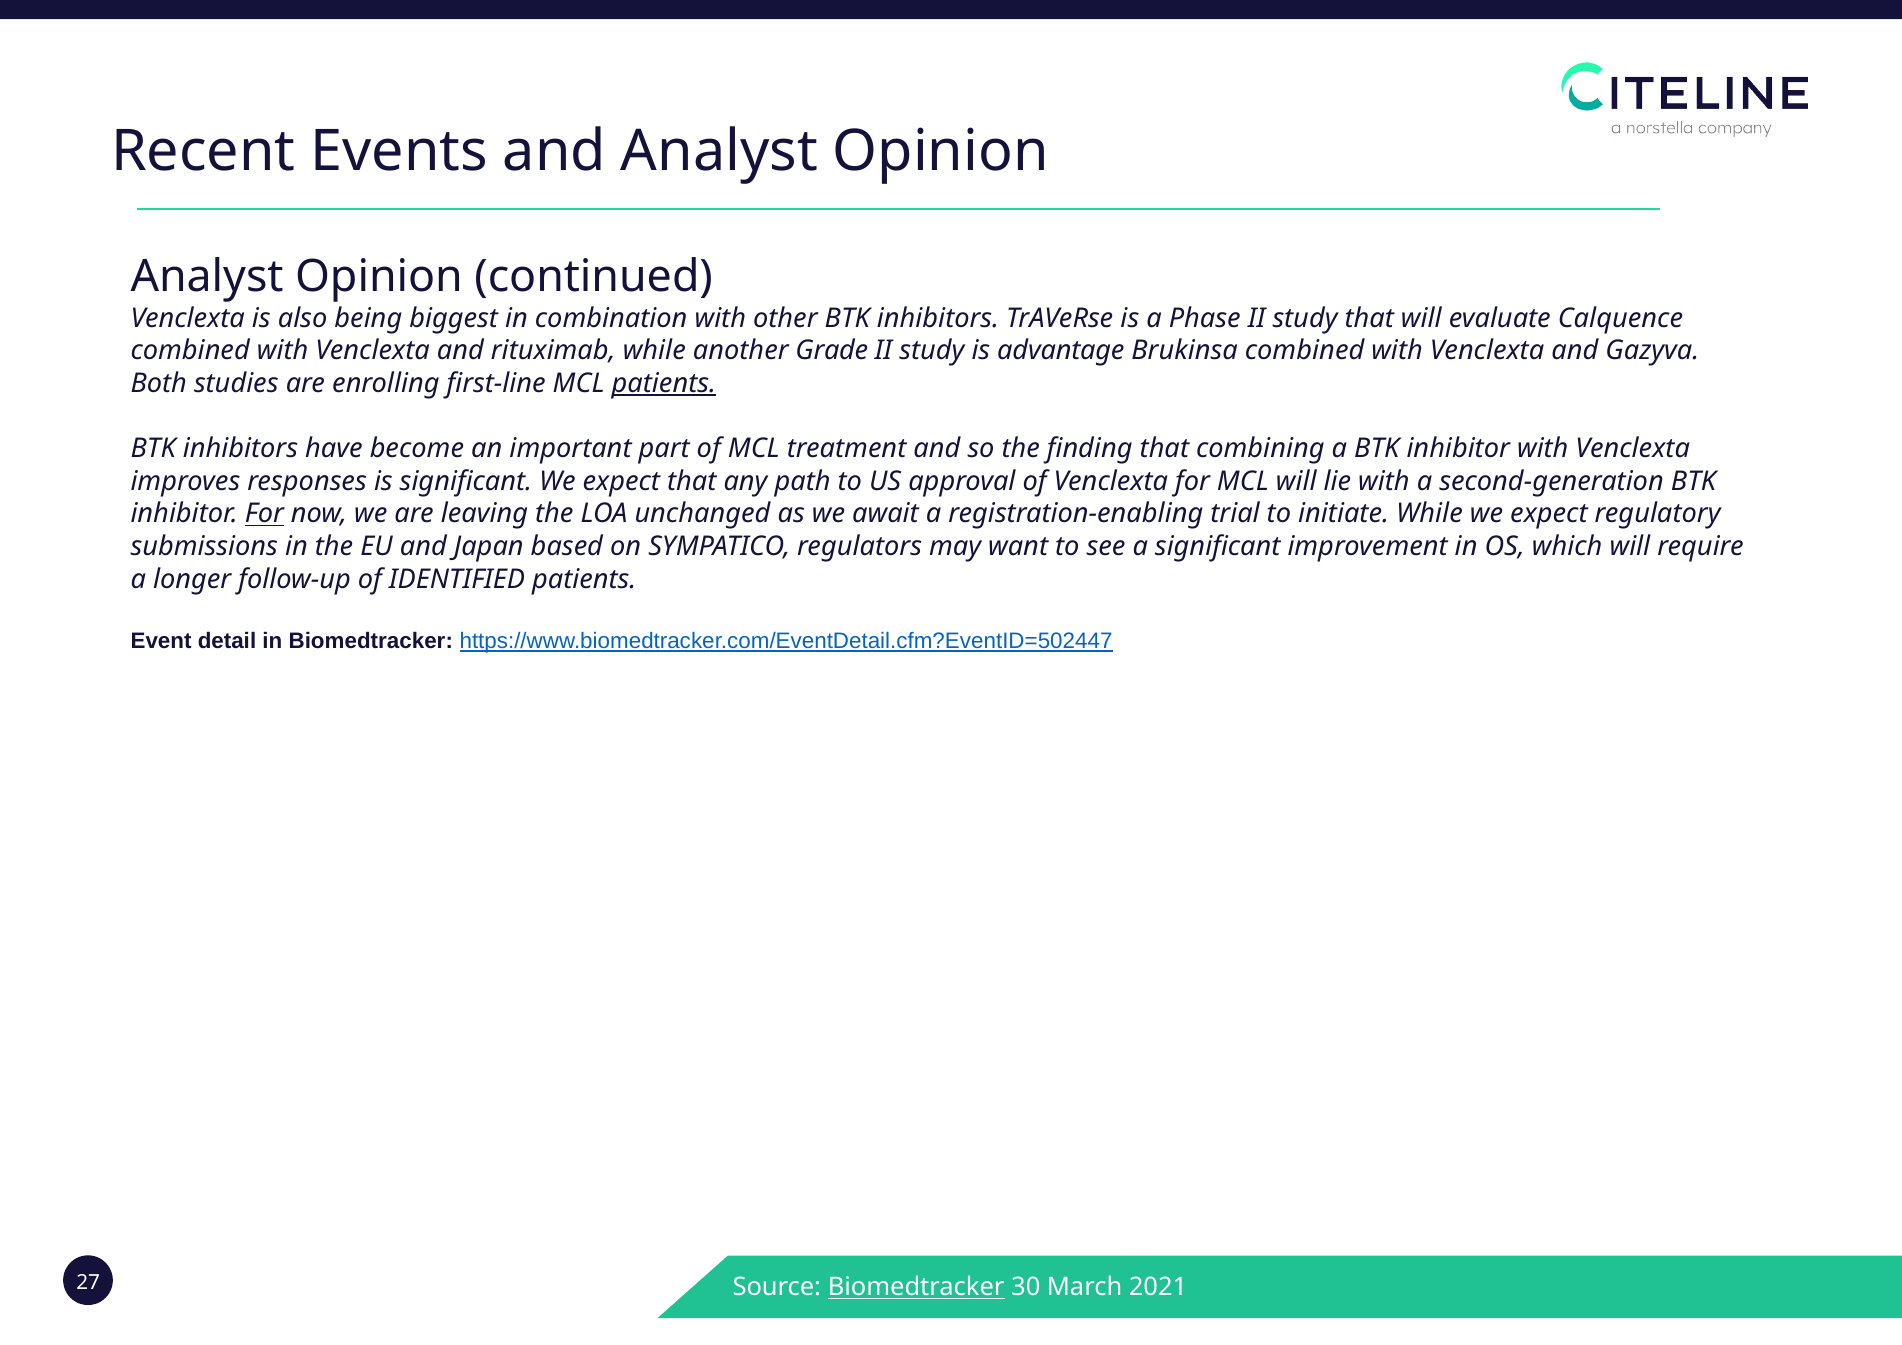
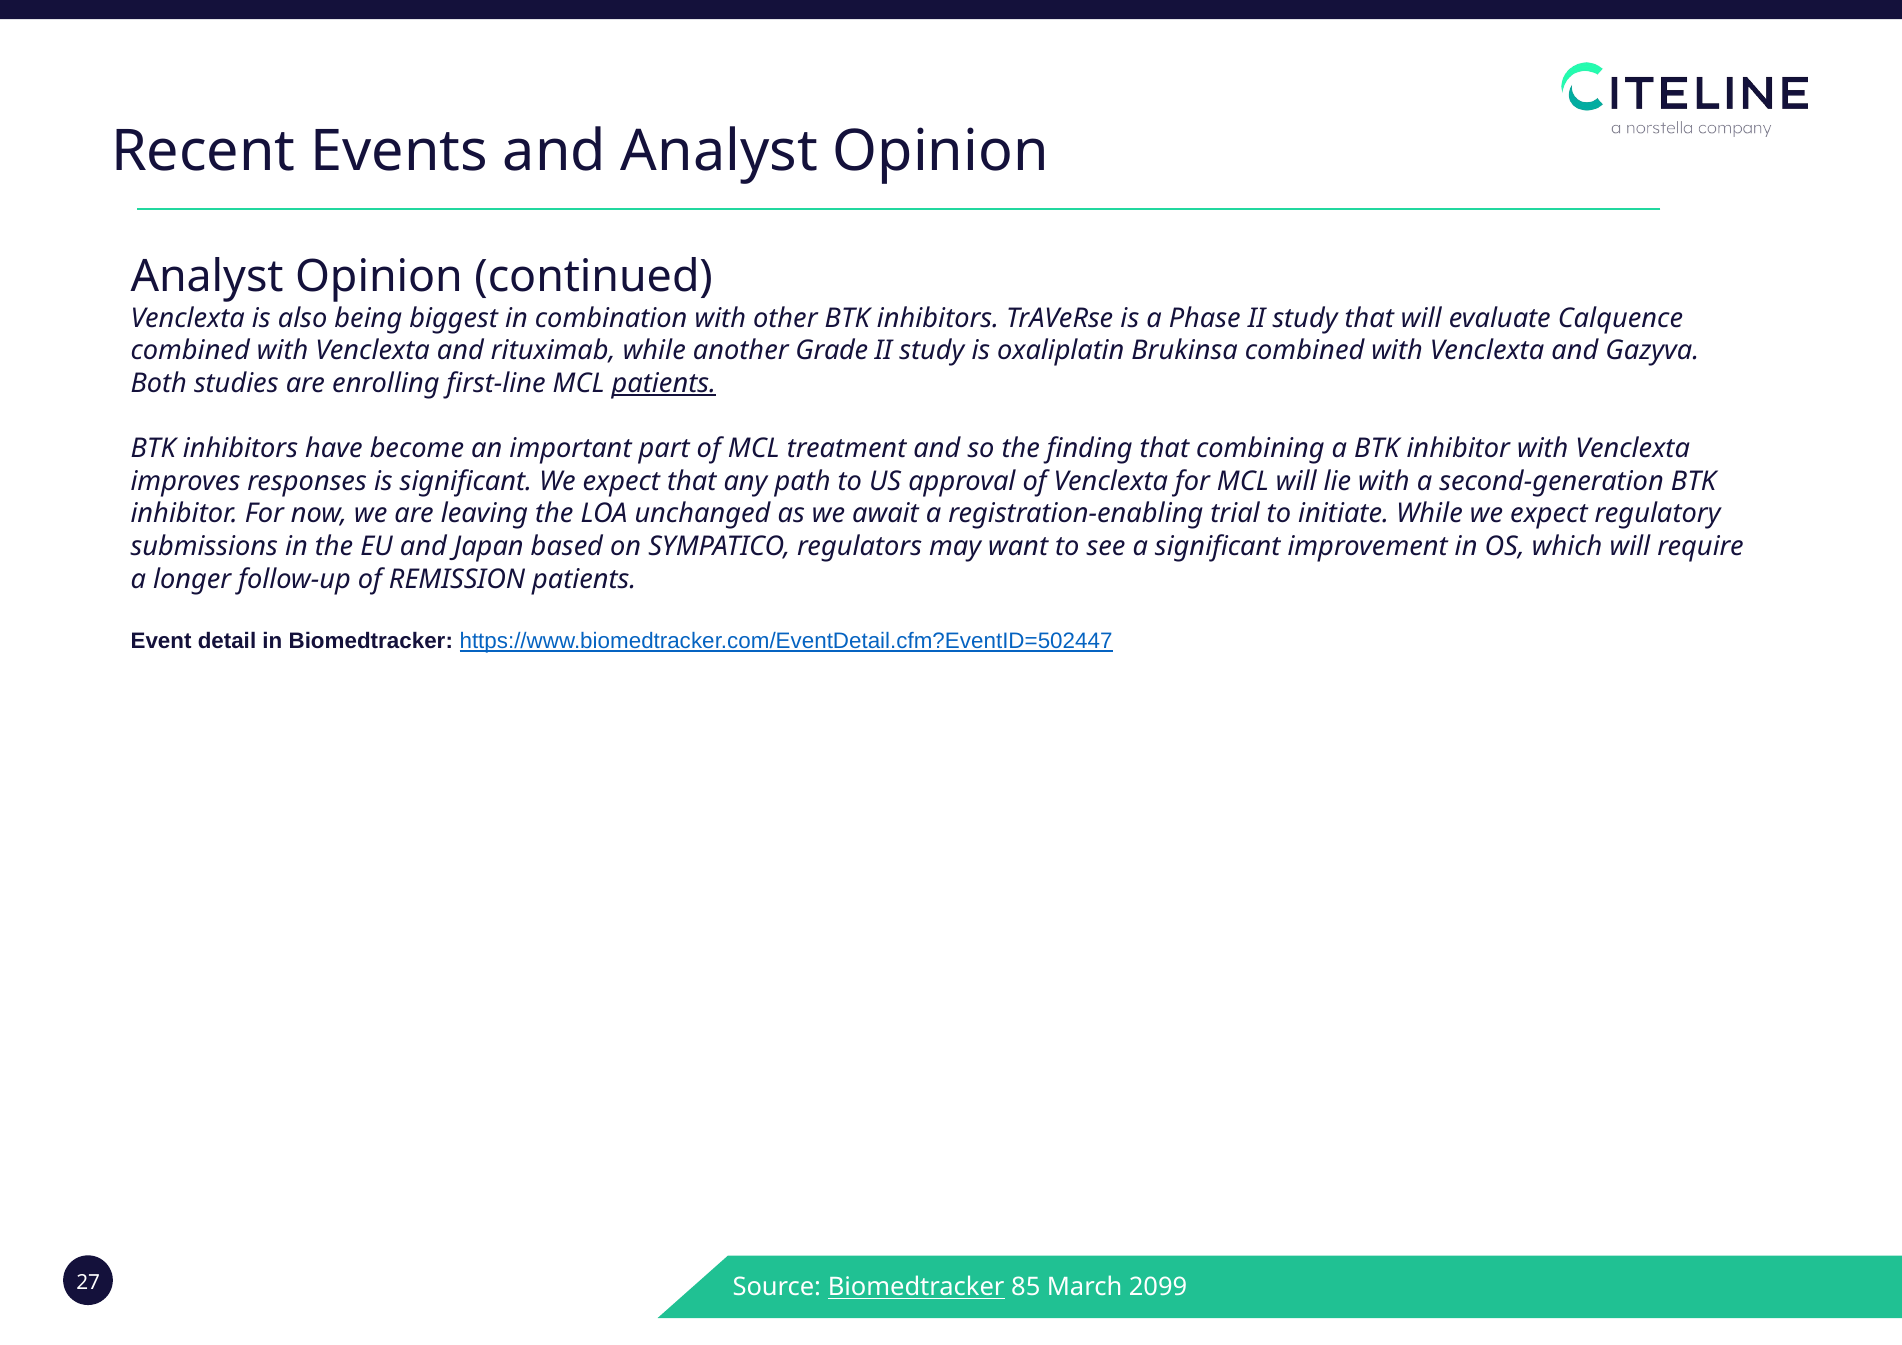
advantage: advantage -> oxaliplatin (1061, 351)
For underline: present -> none (264, 514)
IDENTIFIED: IDENTIFIED -> REMISSION (457, 579)
30: 30 -> 85 (1026, 1287)
2021: 2021 -> 2099 (1158, 1287)
